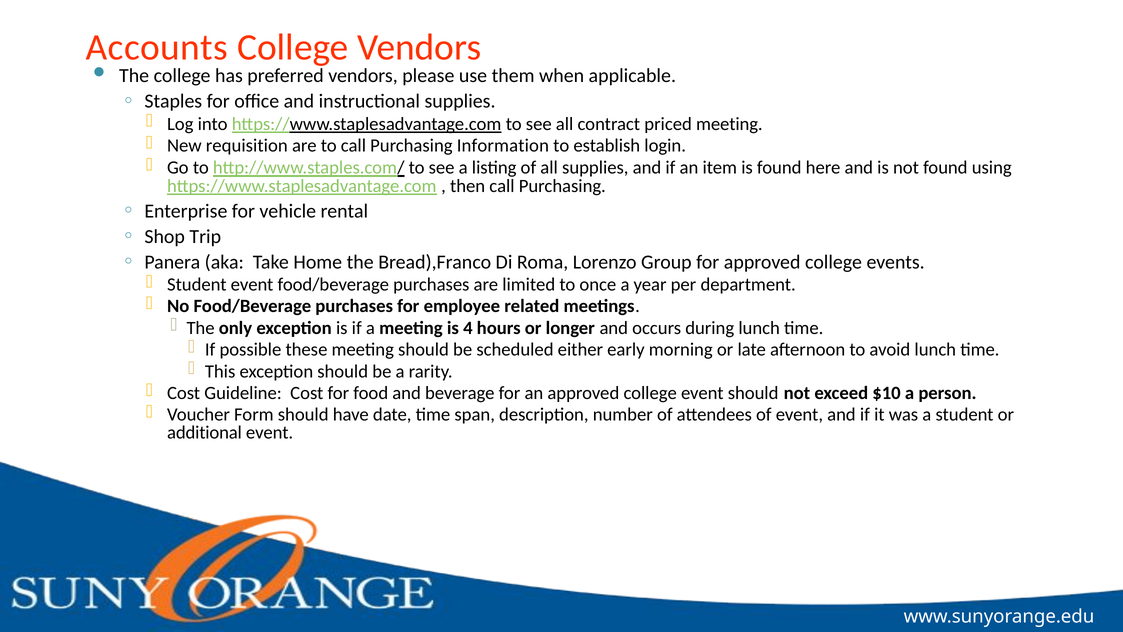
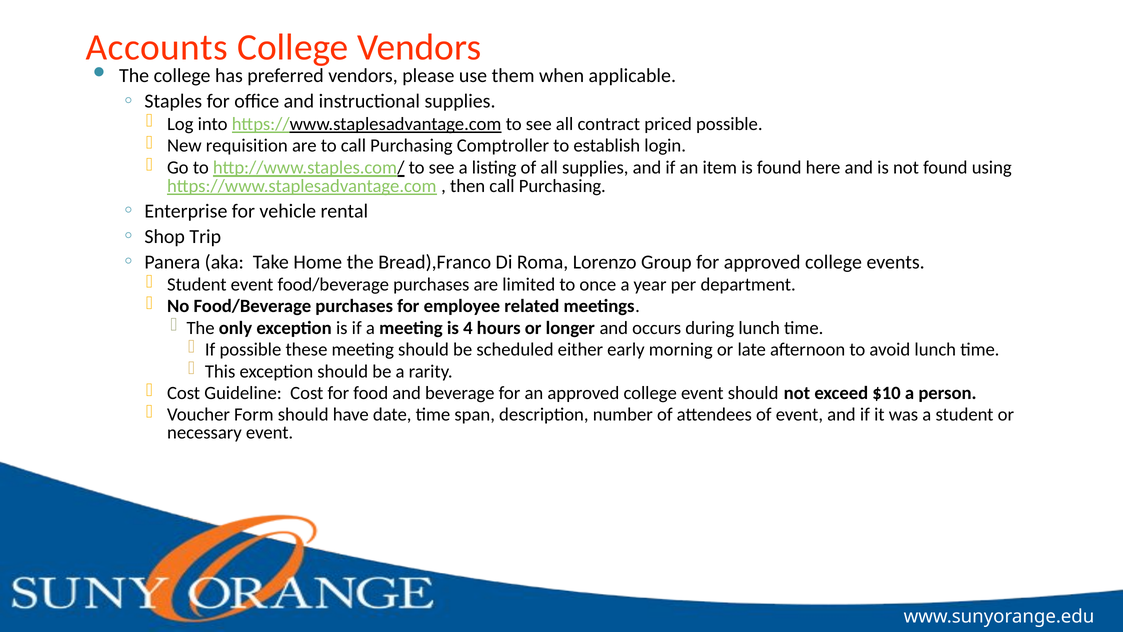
priced meeting: meeting -> possible (729, 124)
Information: Information -> Comptroller (503, 146)
additional: additional -> necessary (204, 433)
